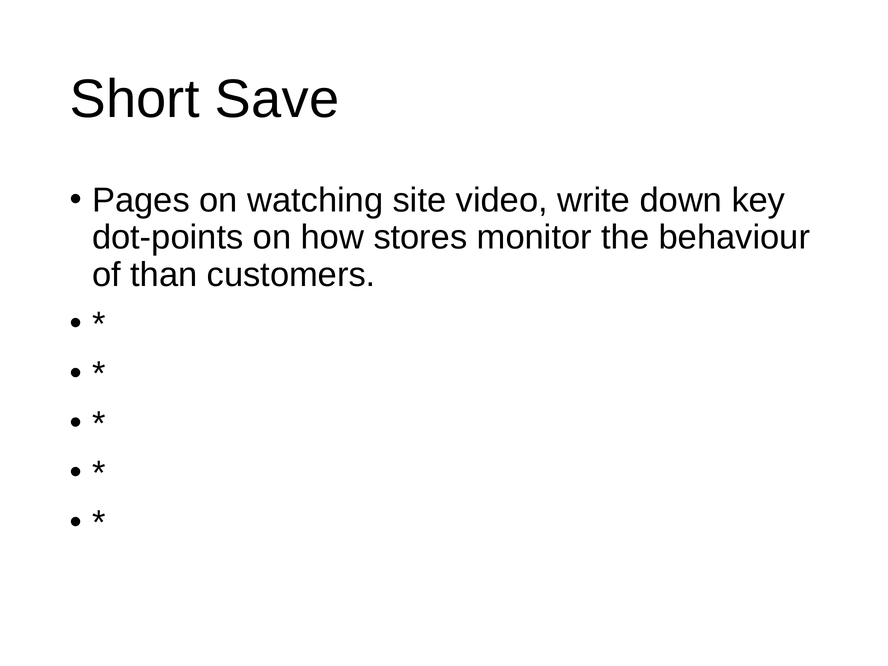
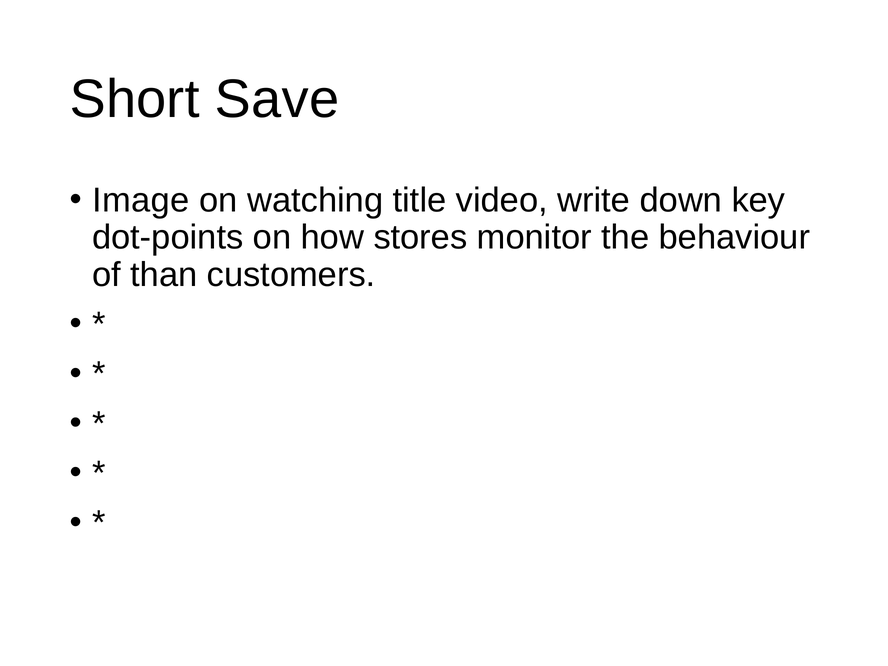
Pages: Pages -> Image (141, 200)
site: site -> title (420, 200)
